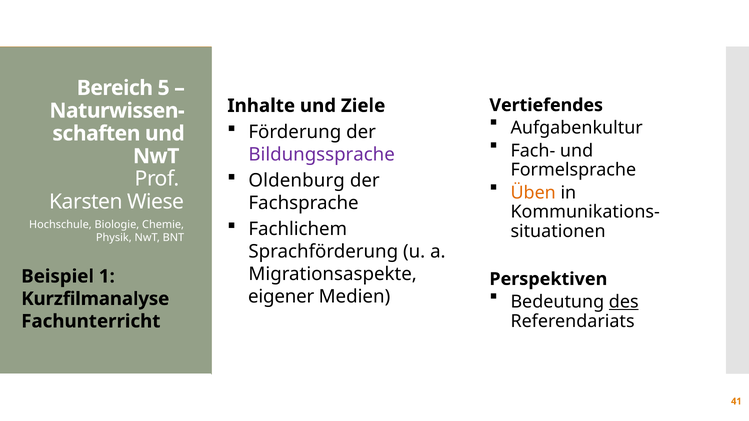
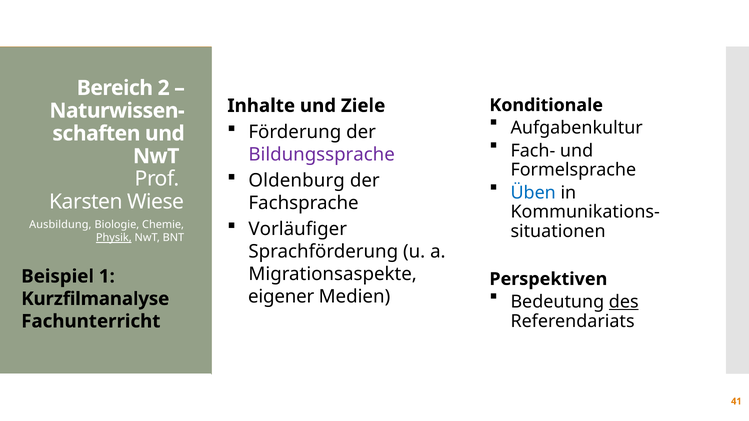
5: 5 -> 2 (164, 88)
Vertiefendes: Vertiefendes -> Konditionale (546, 105)
Üben colour: orange -> blue (533, 193)
Fachlichem: Fachlichem -> Vorläufiger (298, 229)
Hochschule: Hochschule -> Ausbildung (60, 225)
Physik underline: none -> present (114, 238)
